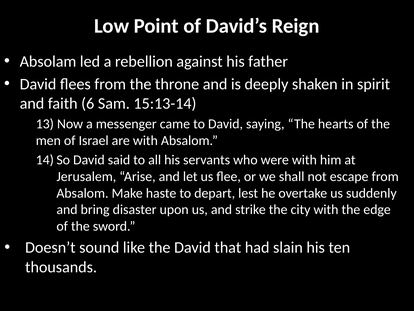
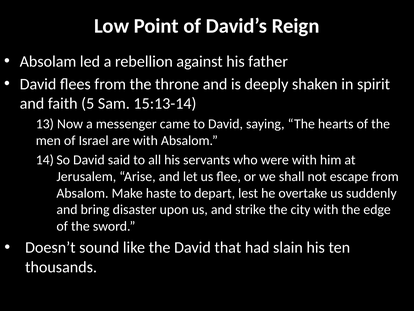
6: 6 -> 5 (88, 103)
